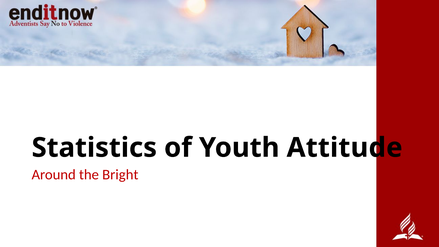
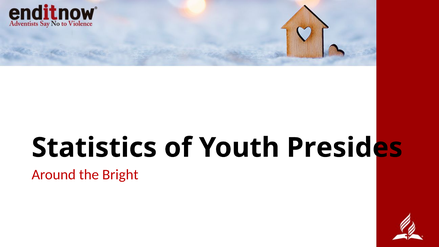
Attitude: Attitude -> Presides (345, 148)
